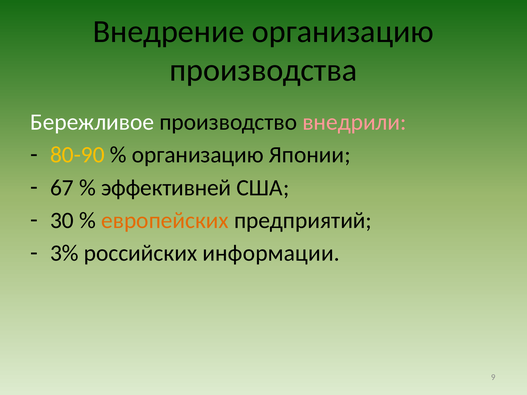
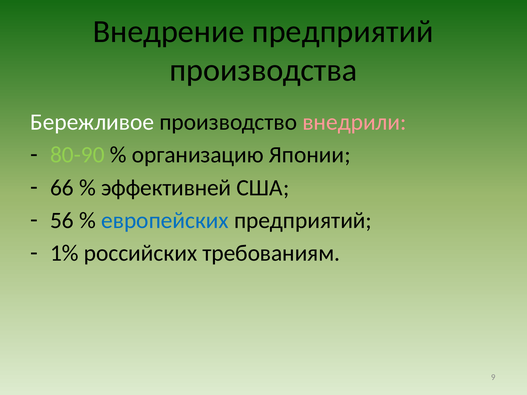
Внедрение организацию: организацию -> предприятий (343, 32)
80-90 colour: yellow -> light green (77, 155)
67: 67 -> 66 (62, 188)
30: 30 -> 56 (62, 221)
европейских colour: orange -> blue (165, 221)
3%: 3% -> 1% (64, 253)
информации: информации -> требованиям (271, 253)
